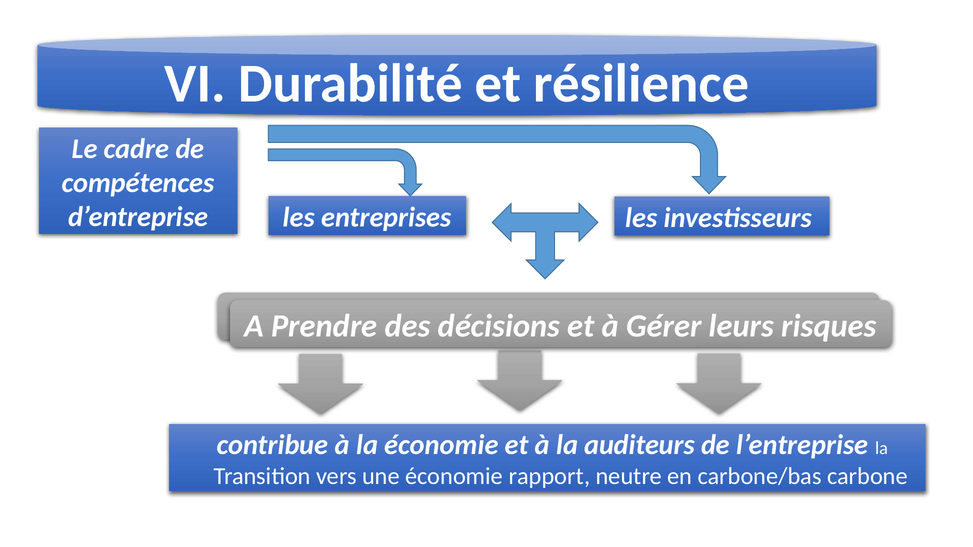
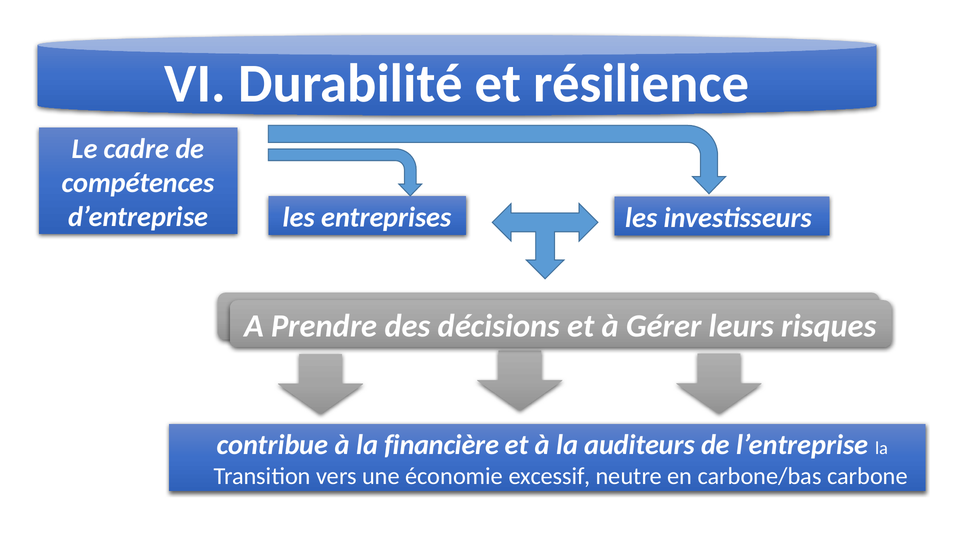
la économie: économie -> financière (442, 445)
rapport: rapport -> excessif (549, 476)
